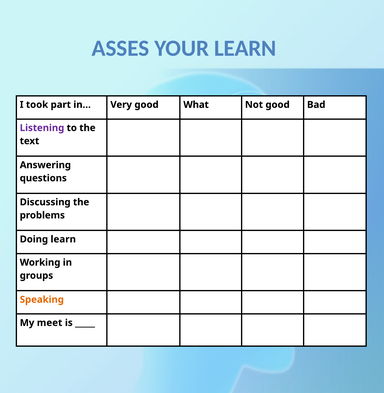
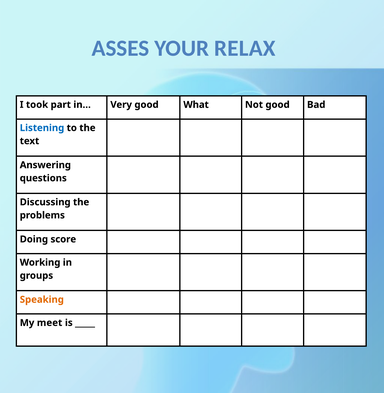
YOUR LEARN: LEARN -> RELAX (245, 48)
Listening colour: purple -> blue (42, 128)
Doing learn: learn -> score (63, 239)
